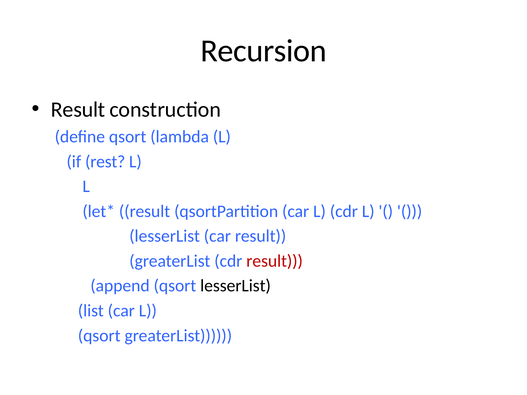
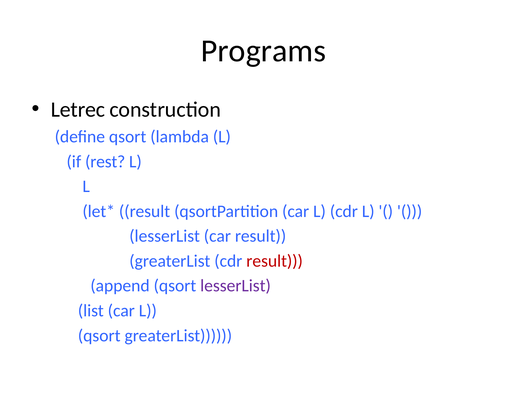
Recursion: Recursion -> Programs (263, 51)
Result: Result -> Letrec (78, 110)
lesserList colour: black -> purple (236, 286)
